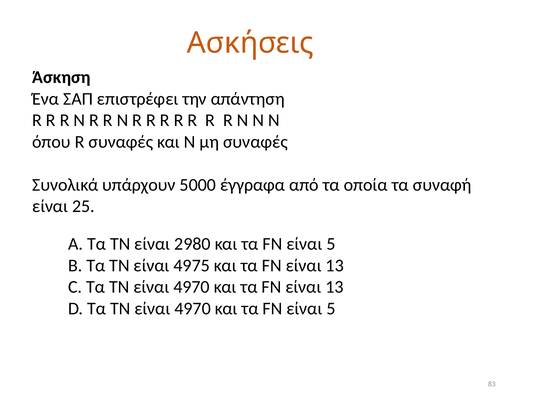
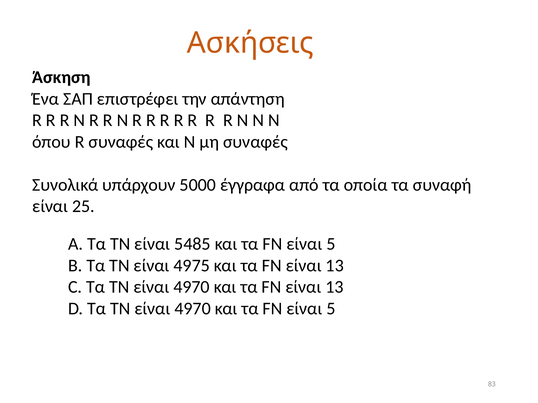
2980: 2980 -> 5485 (192, 244)
